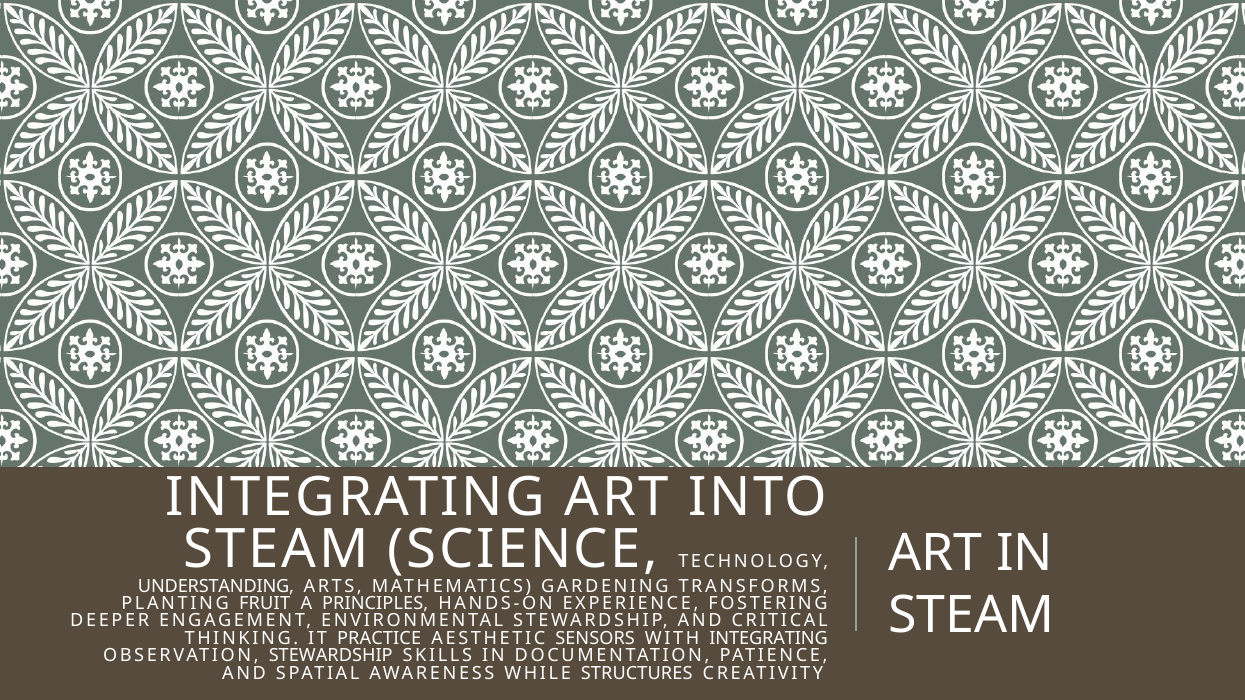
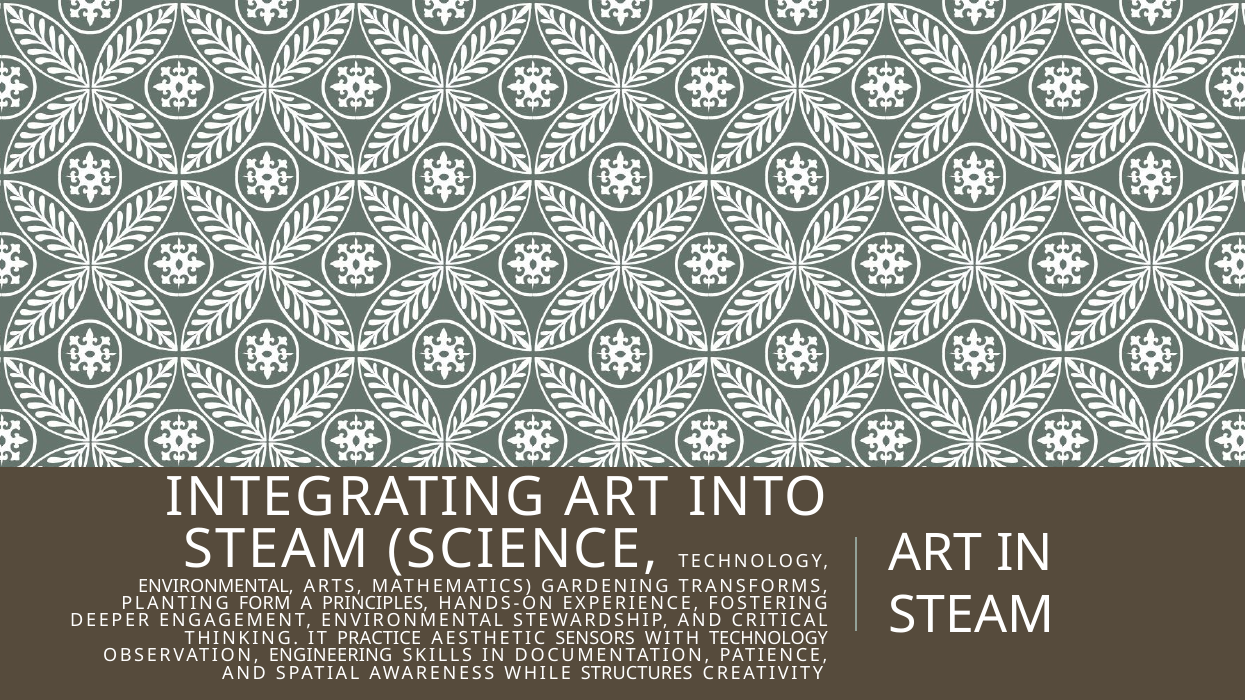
UNDERSTANDING: UNDERSTANDING -> ENVIRONMENTAL (216, 586)
FRUIT: FRUIT -> FORM (265, 604)
WITH INTEGRATING: INTEGRATING -> TECHNOLOGY (769, 639)
OBSERVATION STEWARDSHIP: STEWARDSHIP -> ENGINEERING (331, 656)
